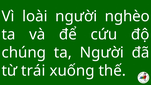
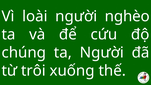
trái: trái -> trôi (33, 71)
